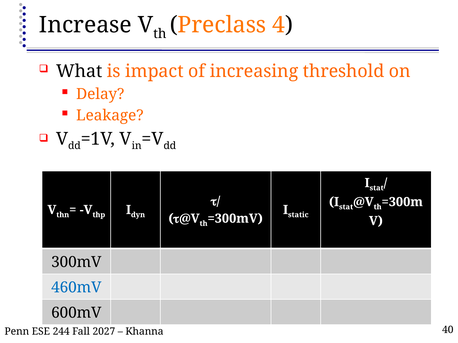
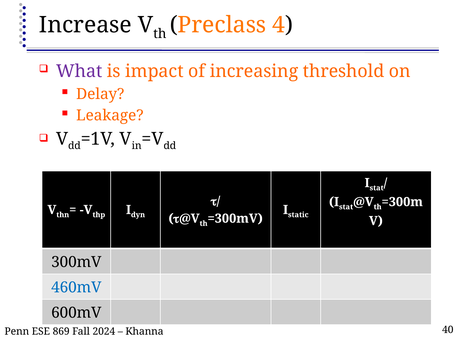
What colour: black -> purple (79, 71)
244: 244 -> 869 (61, 332)
2027: 2027 -> 2024 (104, 332)
